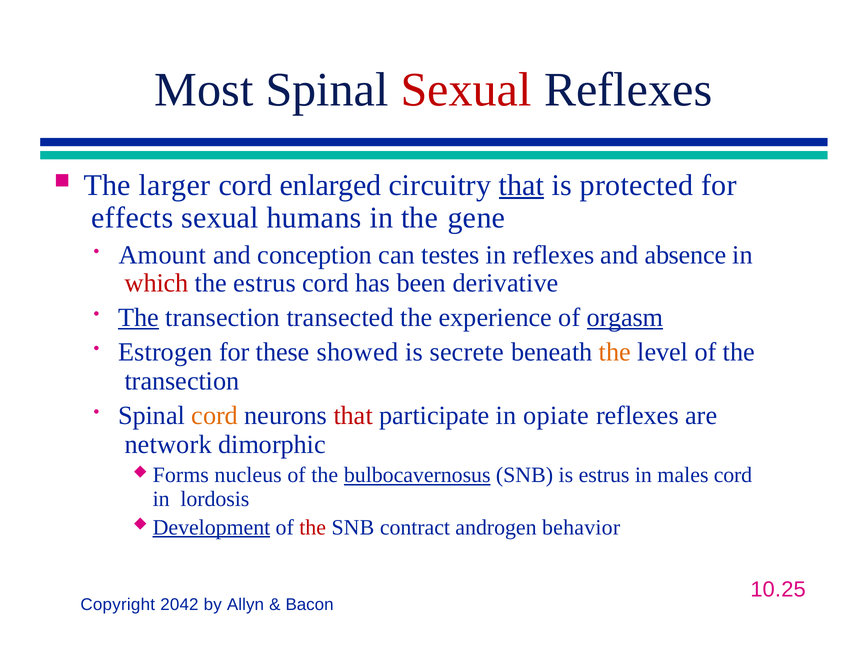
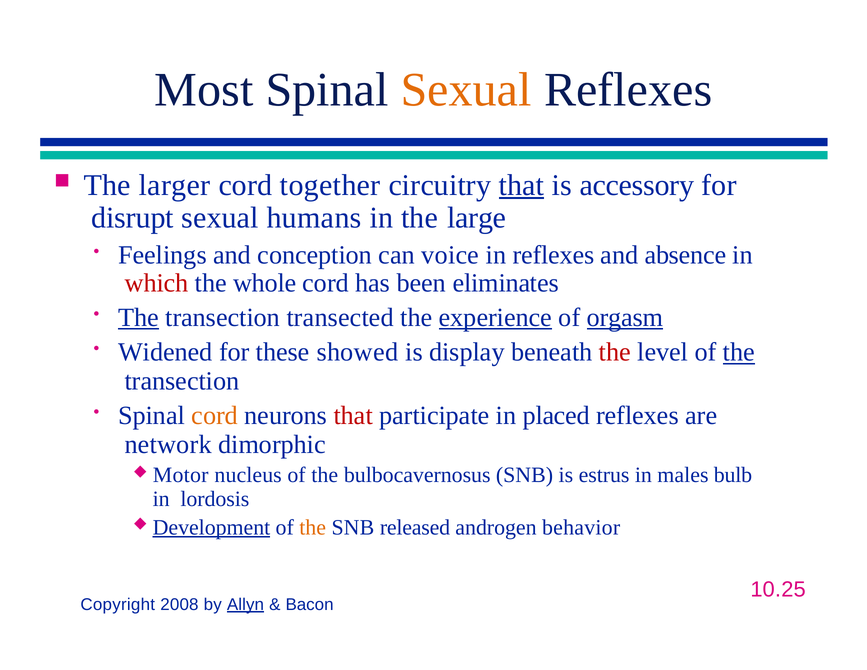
Sexual colour: red -> orange (466, 90)
enlarged: enlarged -> together (330, 185)
protected: protected -> accessory (637, 185)
effects: effects -> disrupt (133, 218)
gene: gene -> large (477, 218)
Amount: Amount -> Feelings (162, 255)
testes: testes -> voice (450, 255)
the estrus: estrus -> whole (265, 283)
derivative: derivative -> eliminates (506, 283)
experience underline: none -> present (495, 317)
Estrogen: Estrogen -> Widened (165, 352)
secrete: secrete -> display (467, 352)
the colour: orange -> red (615, 352)
the underline: none -> present (739, 352)
opiate: opiate -> placed (556, 416)
Forms: Forms -> Motor (181, 475)
bulbocavernosus underline: present -> none (417, 475)
males cord: cord -> bulb (733, 475)
the colour: red -> orange (313, 527)
contract: contract -> released (415, 527)
2042: 2042 -> 2008 (179, 604)
Allyn underline: none -> present (245, 604)
